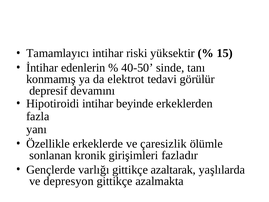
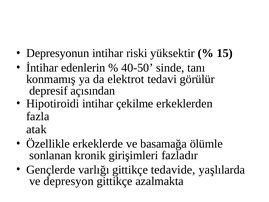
Tamamlayıcı: Tamamlayıcı -> Depresyonun (58, 53)
devamını: devamını -> açısından (93, 91)
beyinde: beyinde -> çekilme (135, 103)
yanı: yanı -> atak (36, 129)
çaresizlik: çaresizlik -> basamağa (164, 144)
azaltarak: azaltarak -> tedavide (173, 169)
